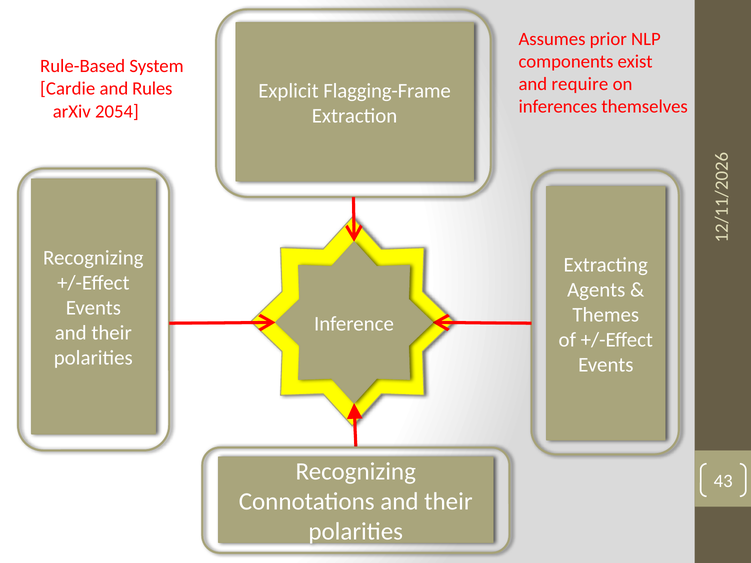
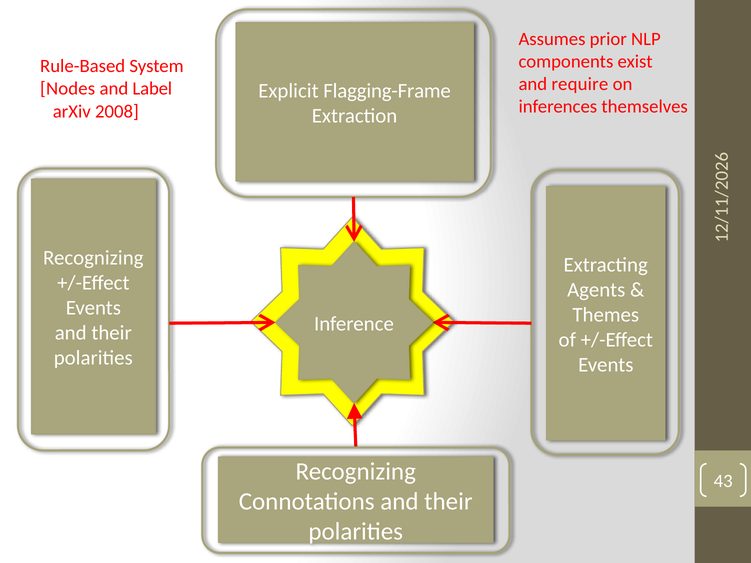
Cardie: Cardie -> Nodes (68, 89)
Rules: Rules -> Label (152, 89)
2054: 2054 -> 2008 (117, 111)
